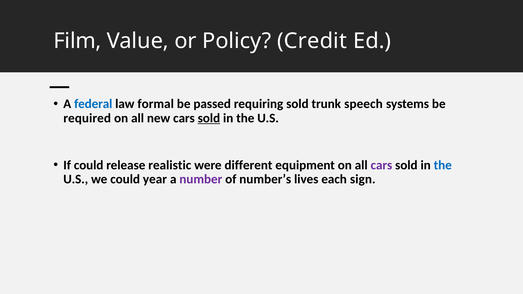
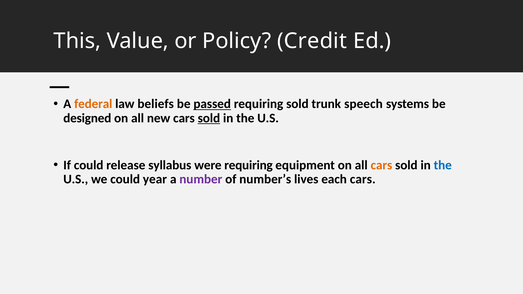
Film: Film -> This (77, 41)
federal colour: blue -> orange (93, 104)
formal: formal -> beliefs (156, 104)
passed underline: none -> present (212, 104)
required: required -> designed (87, 118)
realistic: realistic -> syllabus (170, 165)
were different: different -> requiring (249, 165)
cars colour: purple -> orange (381, 165)
each sign: sign -> cars (363, 179)
